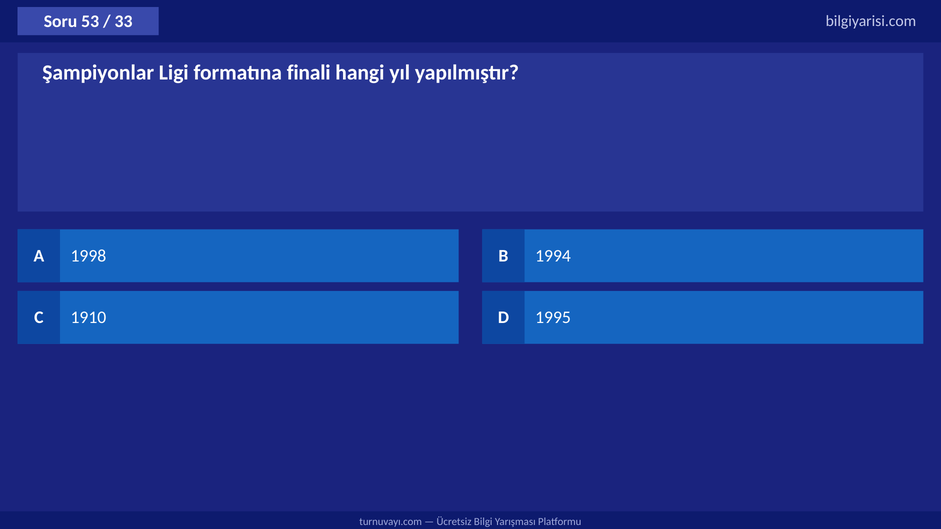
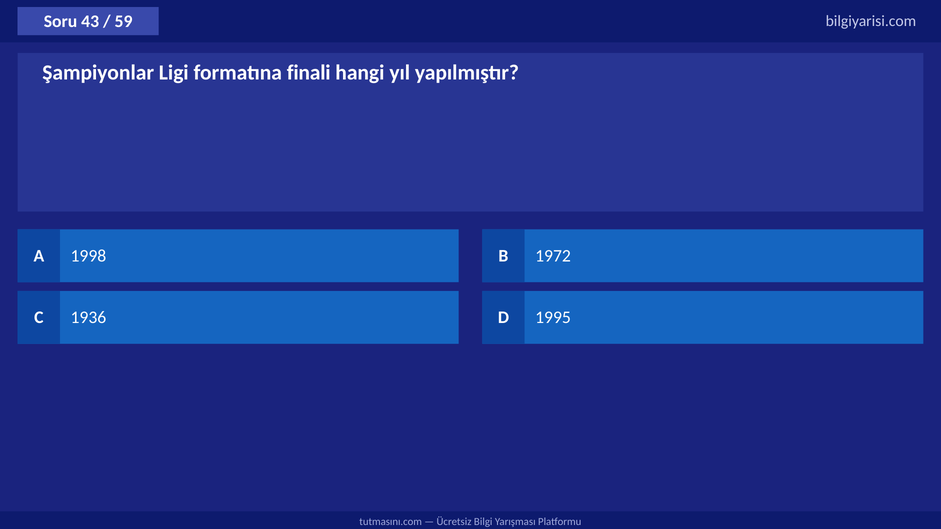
53: 53 -> 43 (90, 22)
33: 33 -> 59 (124, 22)
1994: 1994 -> 1972 (553, 256)
1910: 1910 -> 1936 (88, 318)
turnuvayı.com: turnuvayı.com -> tutmasını.com (391, 522)
